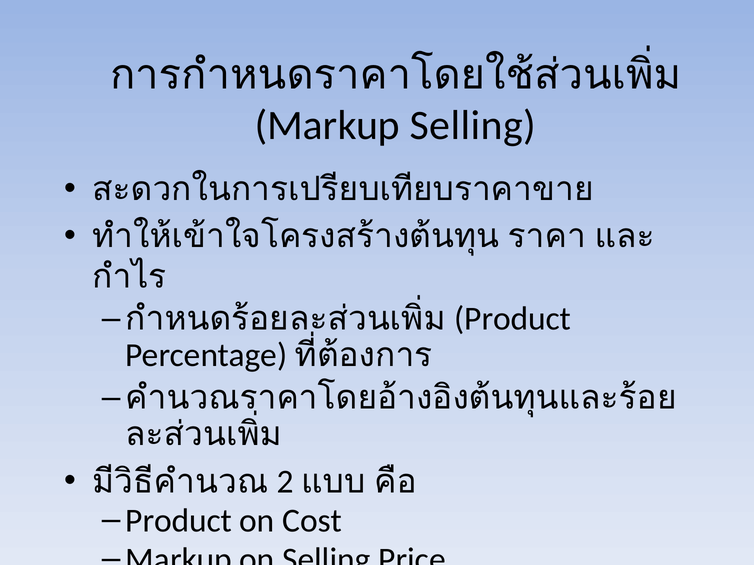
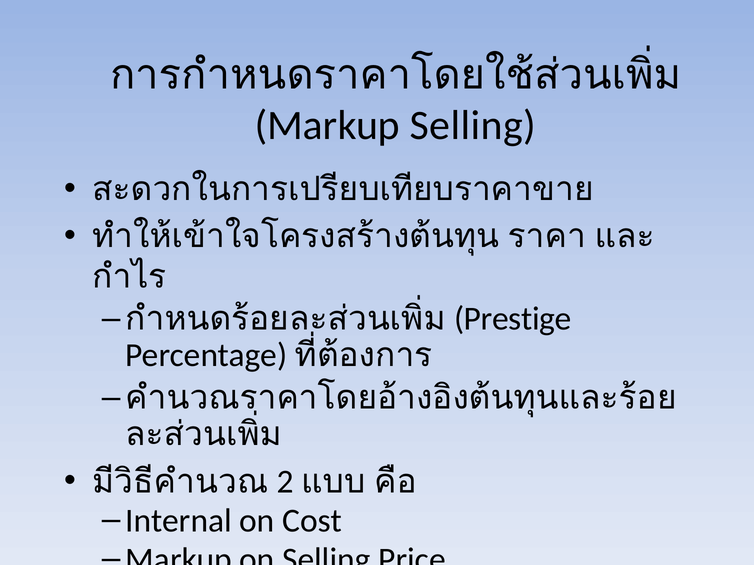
Product: Product -> Prestige (513, 319)
Product: Product -> Internal (179, 521)
